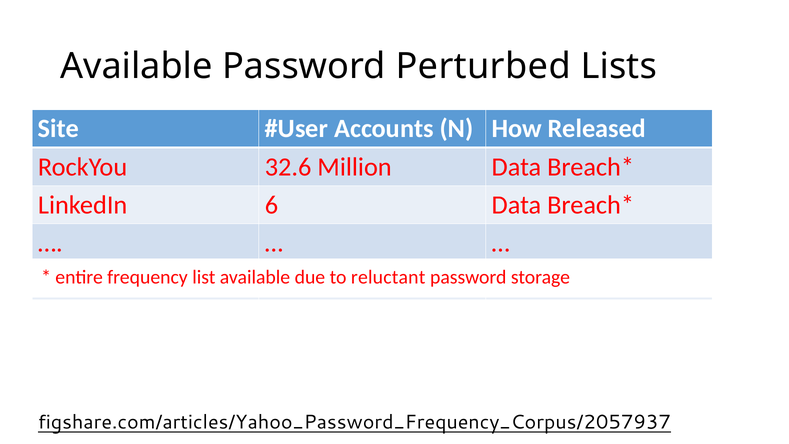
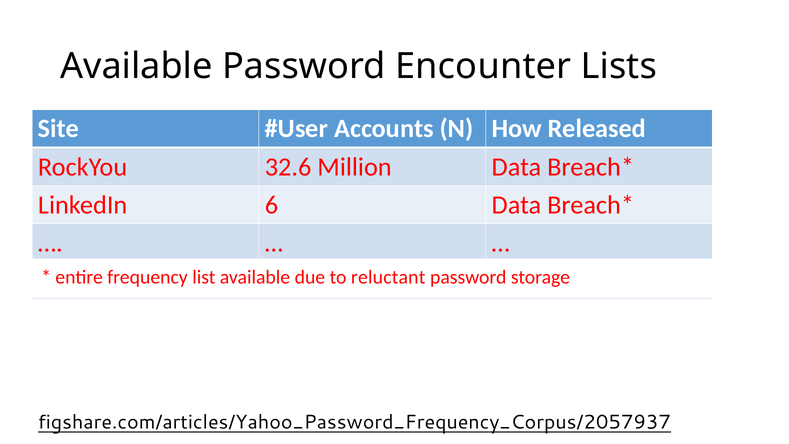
Password Perturbed: Perturbed -> Encounter (483, 66)
